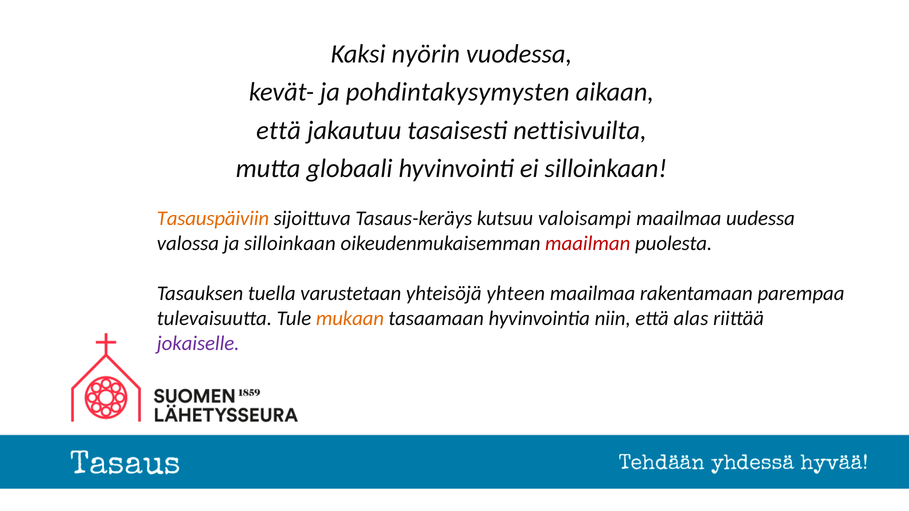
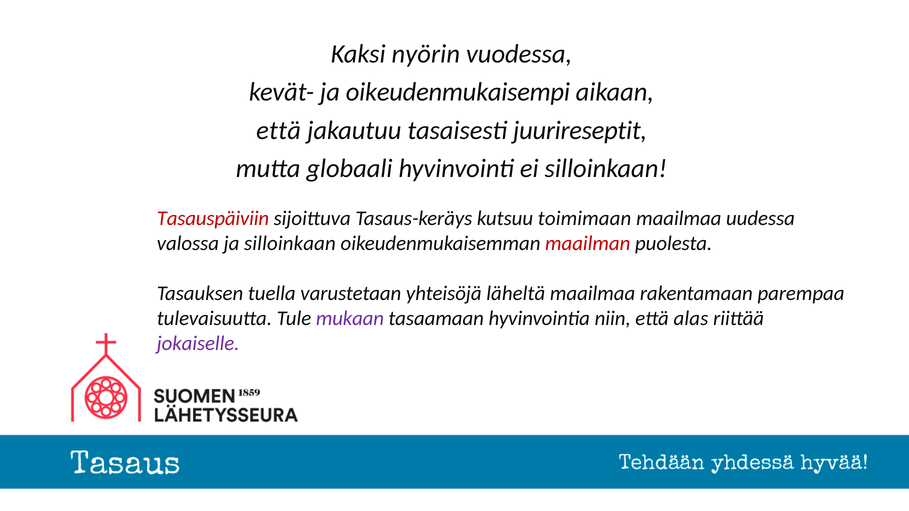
pohdintakysymysten: pohdintakysymysten -> oikeudenmukaisempi (458, 92)
nettisivuilta: nettisivuilta -> juurireseptit (580, 130)
Tasauspäiviin colour: orange -> red (213, 219)
valoisampi: valoisampi -> toimimaan (585, 219)
yhteen: yhteen -> läheltä (516, 294)
mukaan colour: orange -> purple (350, 319)
